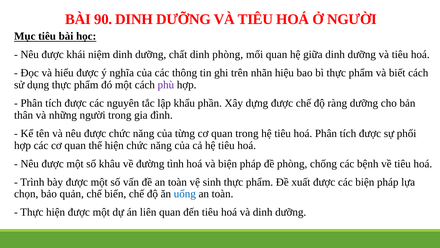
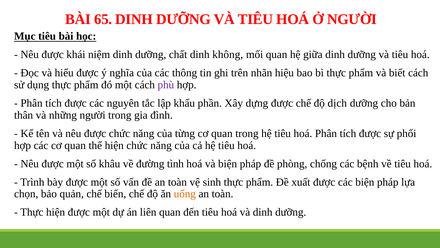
90: 90 -> 65 (103, 19)
dinh phòng: phòng -> không (228, 55)
ràng: ràng -> dịch (337, 103)
uống colour: blue -> orange (185, 194)
